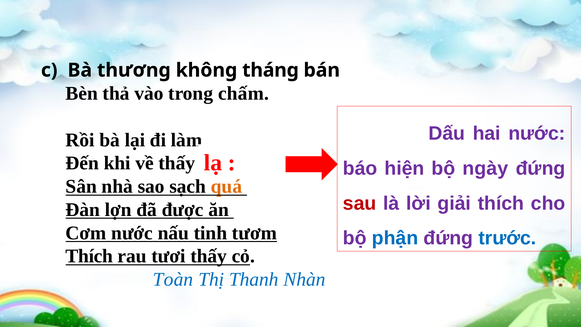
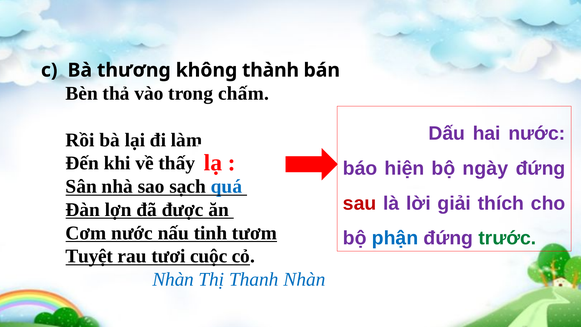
tháng: tháng -> thành (271, 70)
quá colour: orange -> blue (226, 186)
trước colour: blue -> green (507, 238)
Thích: Thích -> Tuyệt (89, 256)
tươi thấy: thấy -> cuộc (209, 256)
Toàn: Toàn -> Nhàn (173, 279)
